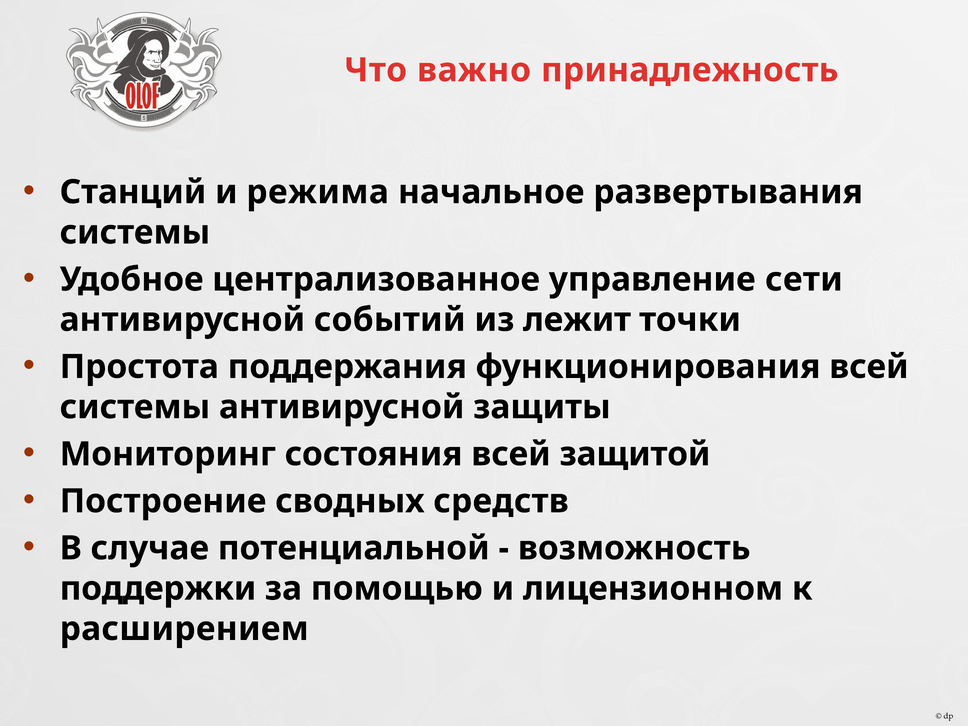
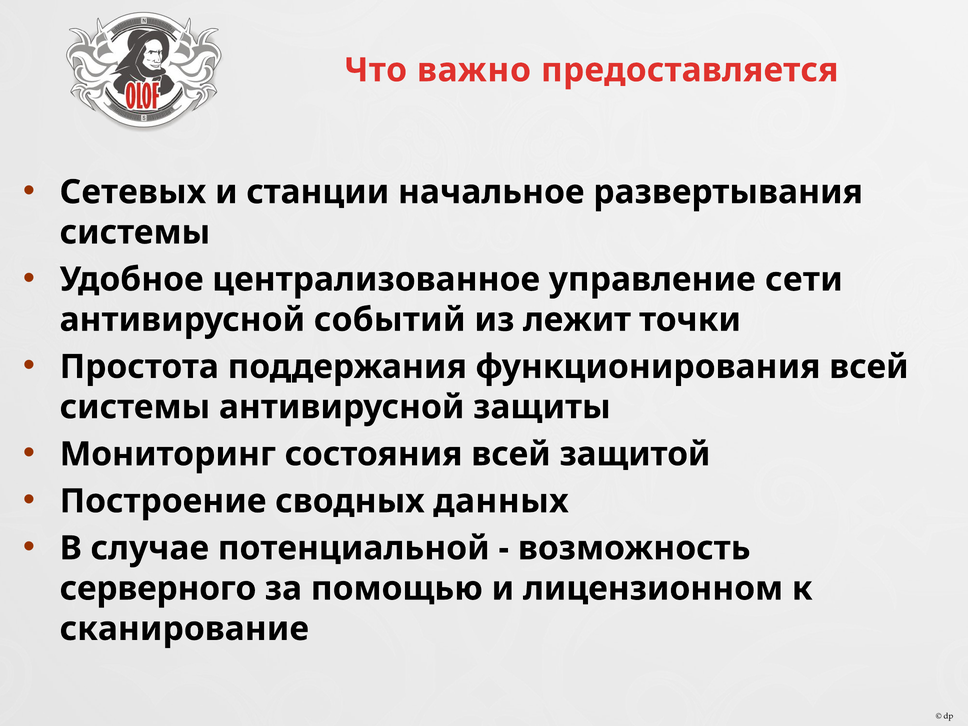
принадлежность: принадлежность -> предоставляется (690, 70)
Станций: Станций -> Сетевых (133, 192)
режима: режима -> станции (318, 192)
средств: средств -> данных (501, 501)
поддержки: поддержки -> серверного (158, 589)
расширением: расширением -> сканирование (184, 629)
